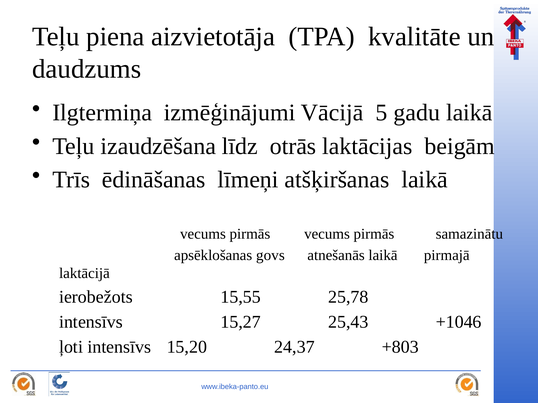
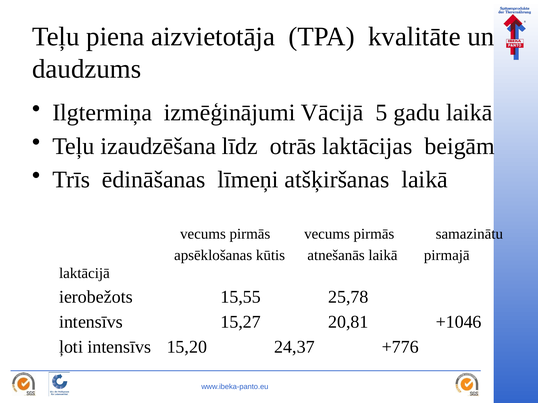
govs: govs -> kūtis (270, 256)
25,43: 25,43 -> 20,81 (348, 322)
+803: +803 -> +776 (400, 347)
